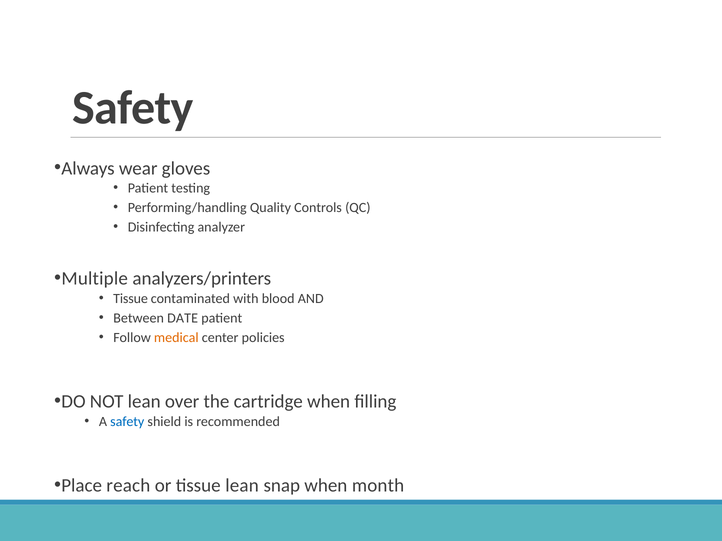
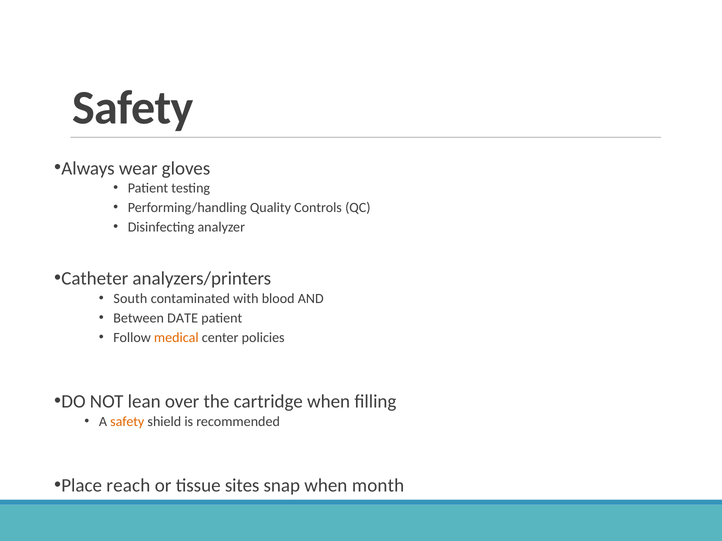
Multiple: Multiple -> Catheter (95, 279)
Tissue: Tissue -> South (130, 299)
safety colour: blue -> orange (127, 422)
tissue lean: lean -> sites (242, 486)
